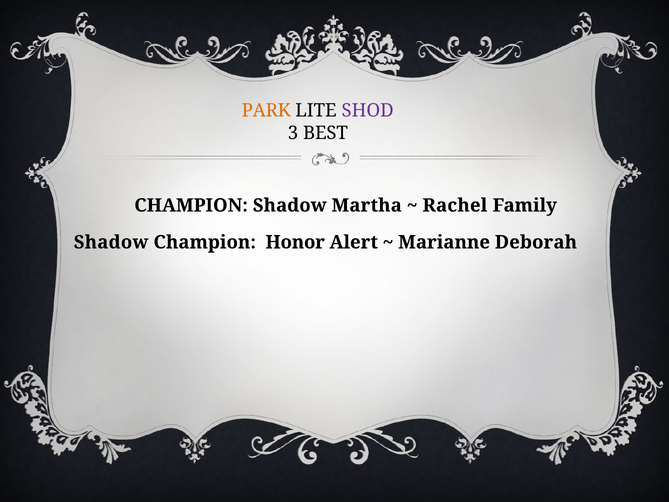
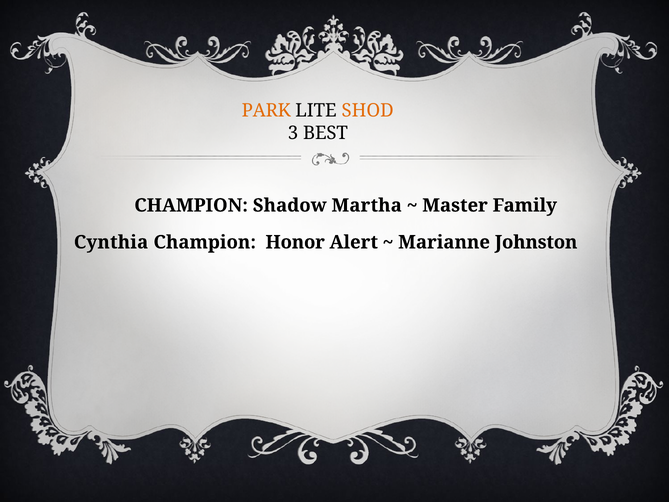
SHOD colour: purple -> orange (368, 111)
Rachel: Rachel -> Master (455, 205)
Shadow: Shadow -> Cynthia (111, 242)
Deborah: Deborah -> Johnston (536, 242)
